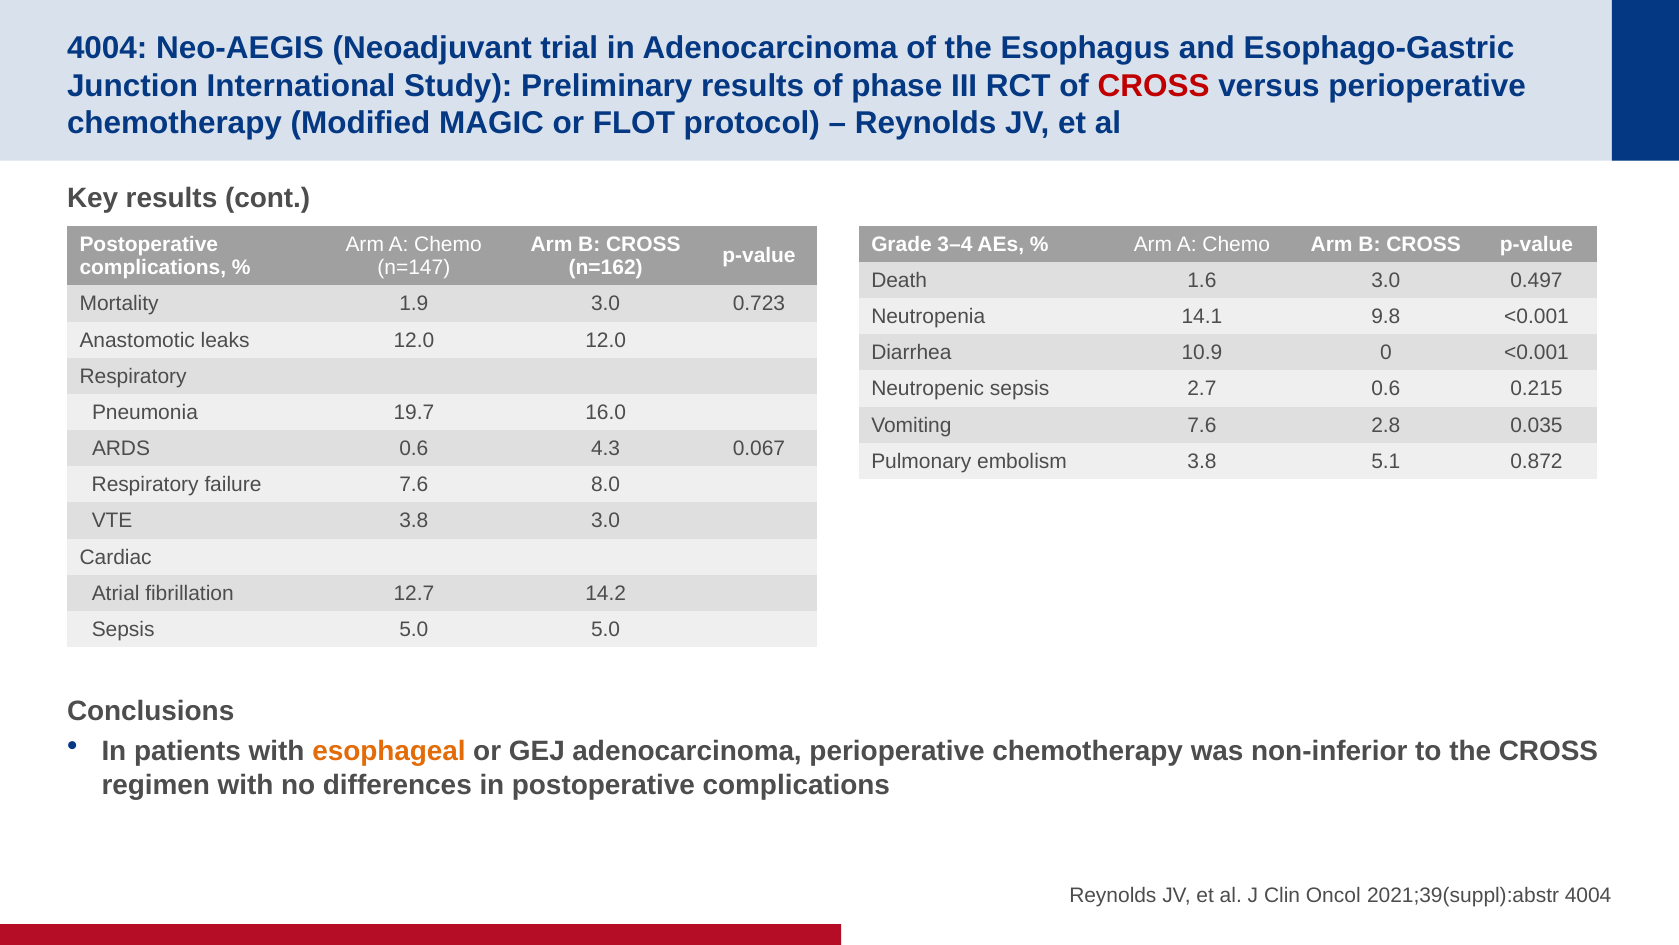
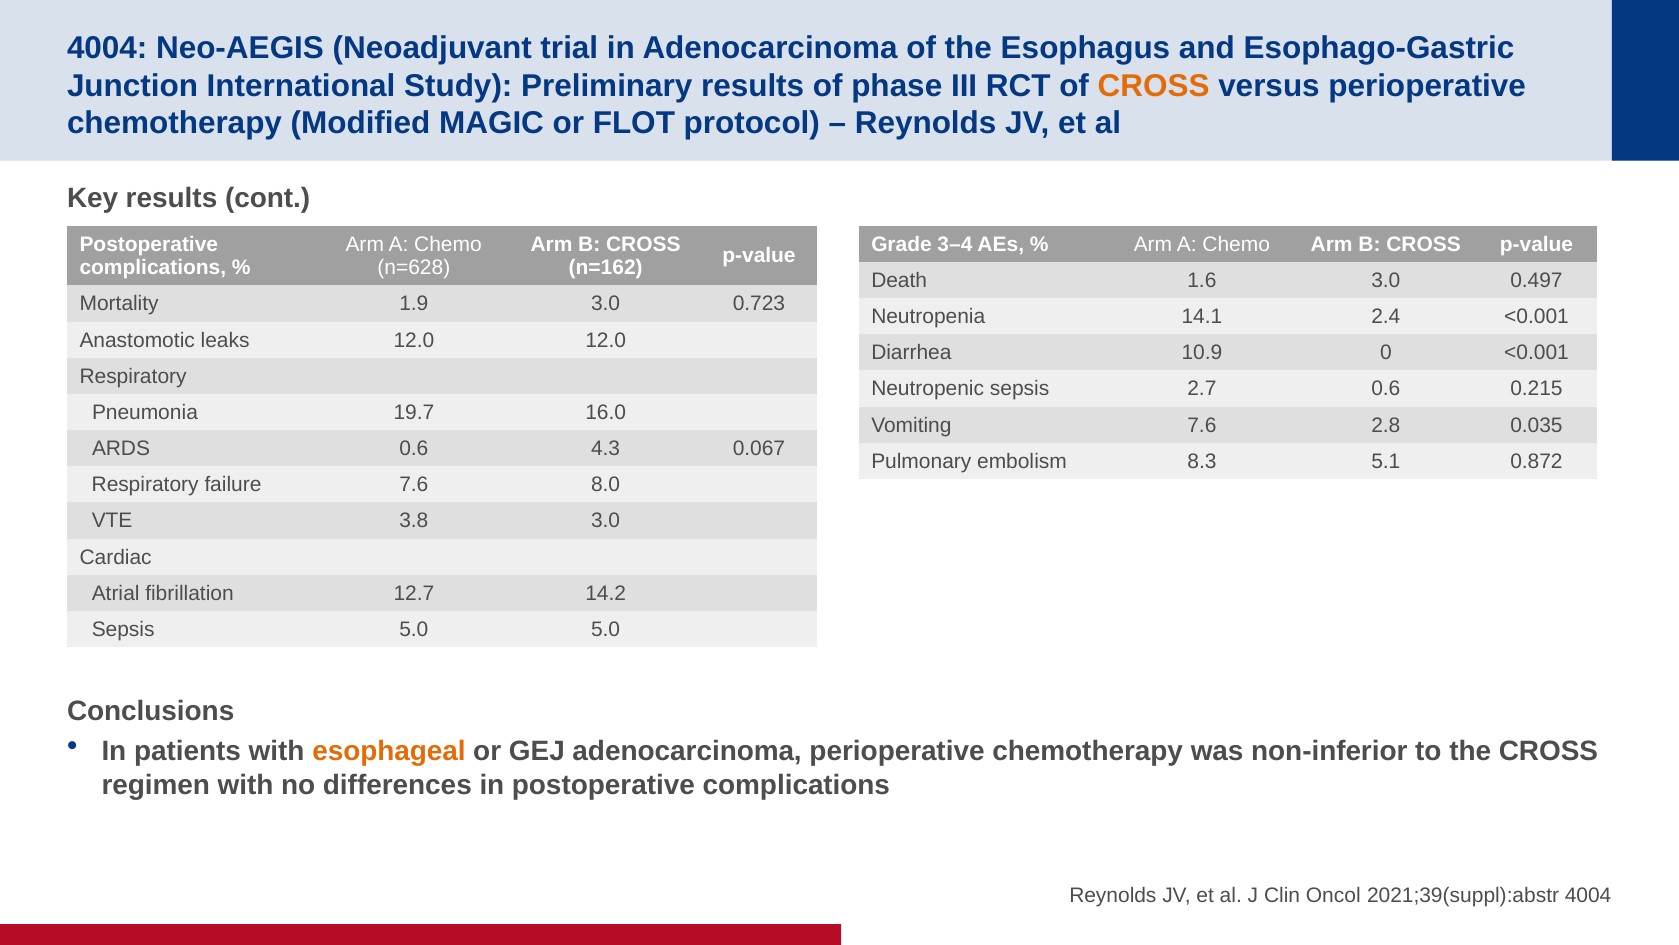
CROSS colour: red -> orange (1154, 86)
n=147: n=147 -> n=628 (414, 268)
9.8: 9.8 -> 2.4 (1386, 316)
embolism 3.8: 3.8 -> 8.3 (1202, 461)
